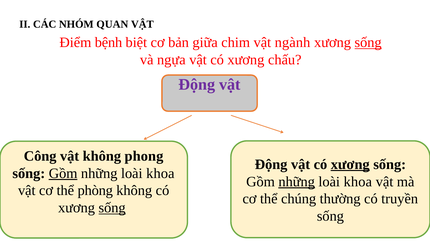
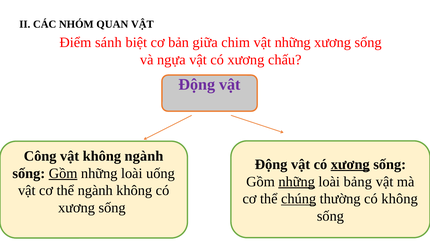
bệnh: bệnh -> sánh (108, 43)
vật ngành: ngành -> những (293, 43)
sống underline: present -> none (368, 43)
không phong: phong -> ngành (144, 156)
khoa: khoa -> uống (160, 173)
khoa: khoa -> bảng (358, 182)
thể phòng: phòng -> ngành (95, 190)
chúng underline: none -> present (299, 199)
có truyền: truyền -> không (400, 199)
sống underline: present -> none (112, 208)
